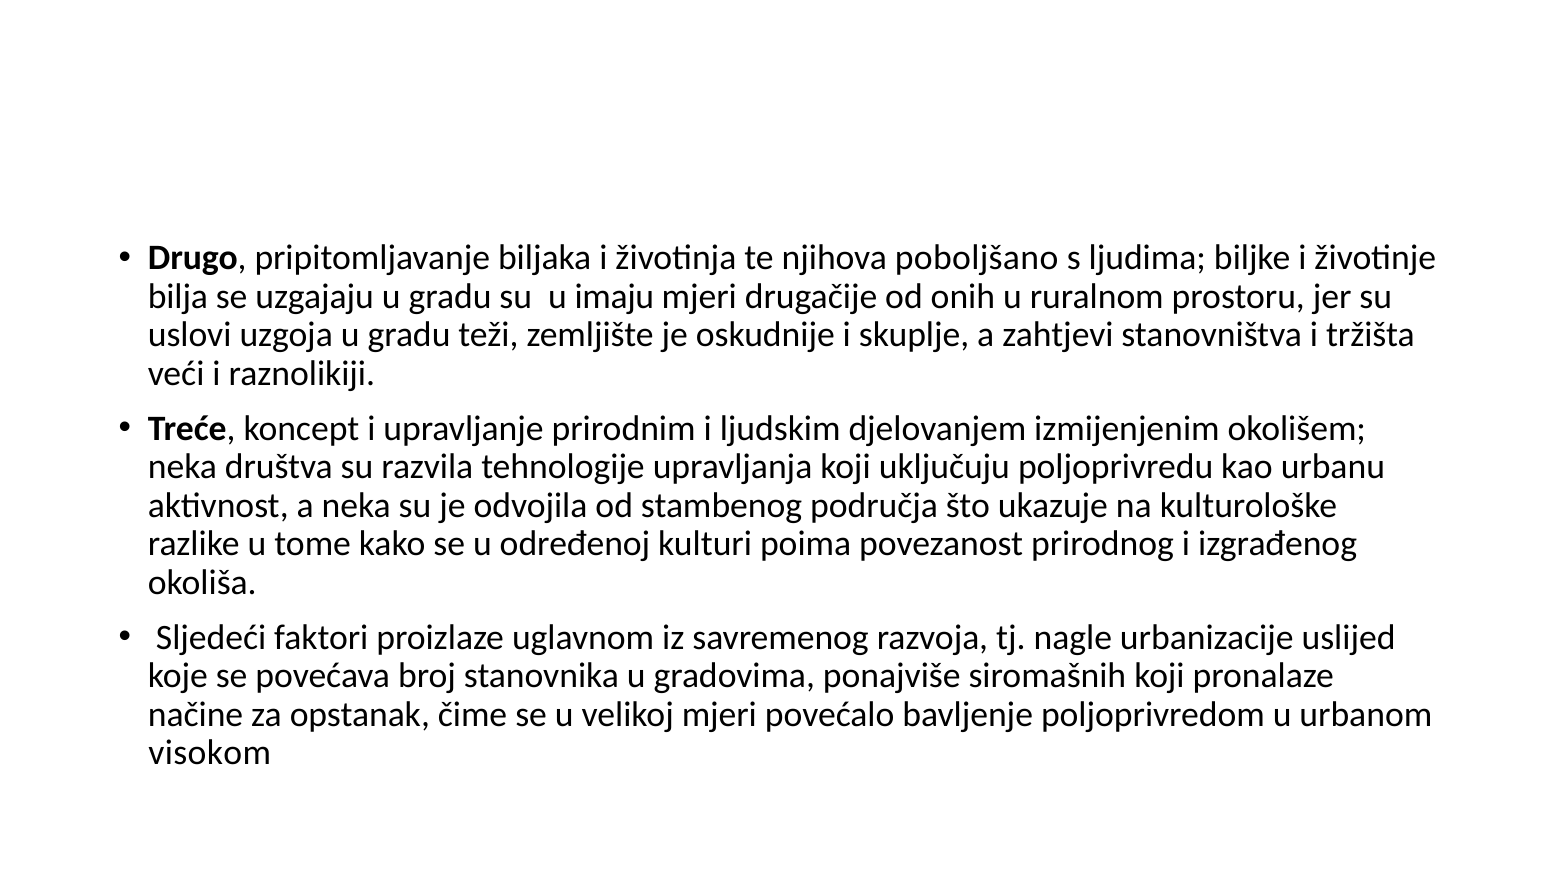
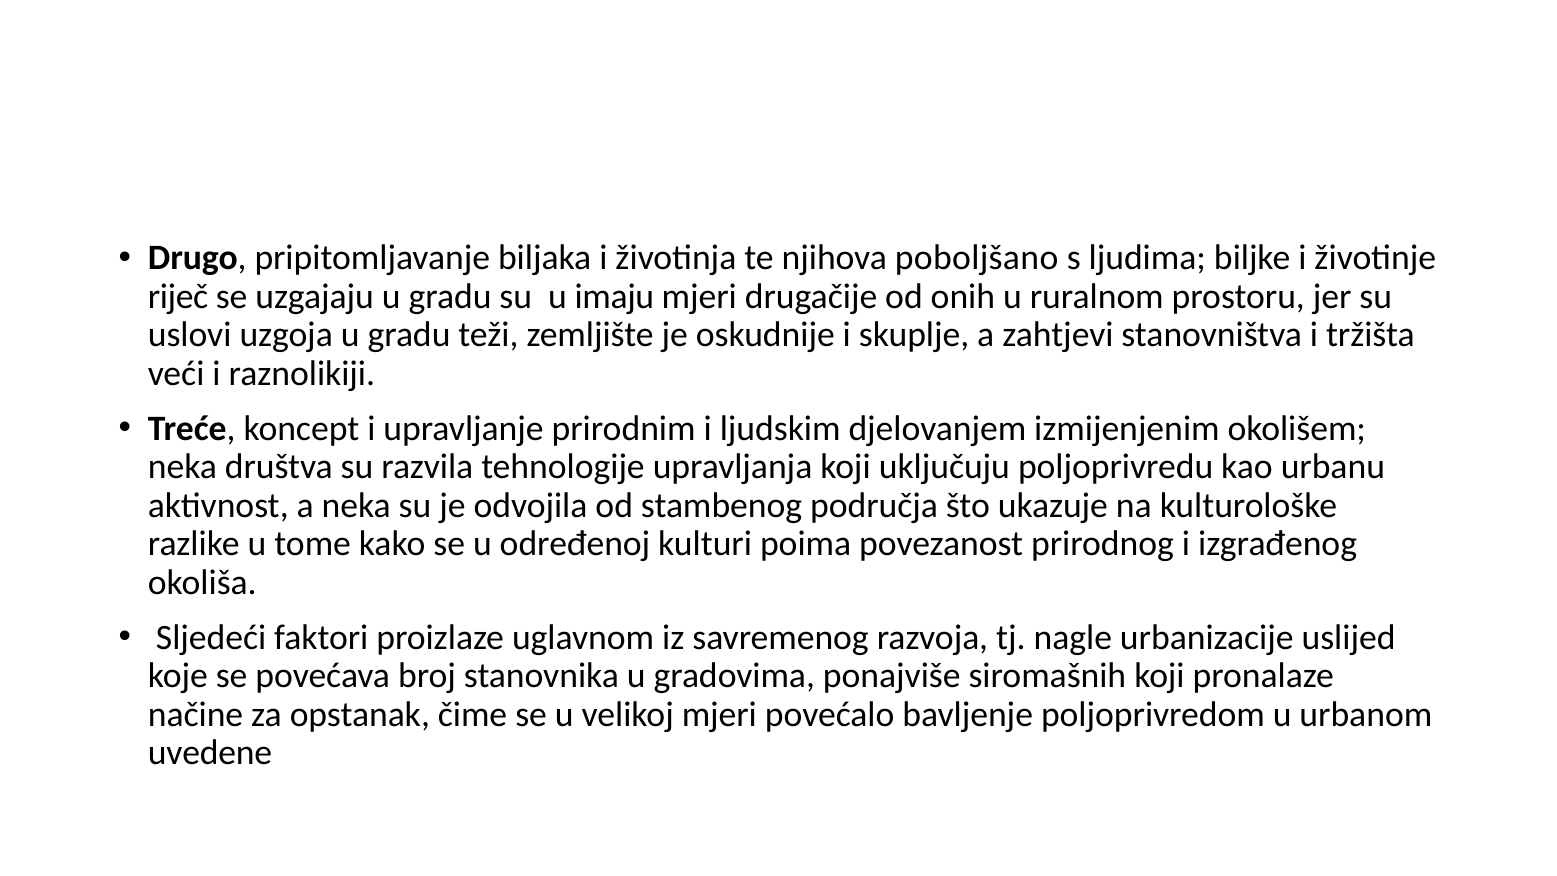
bilja: bilja -> riječ (178, 297)
visokom: visokom -> uvedene (210, 753)
